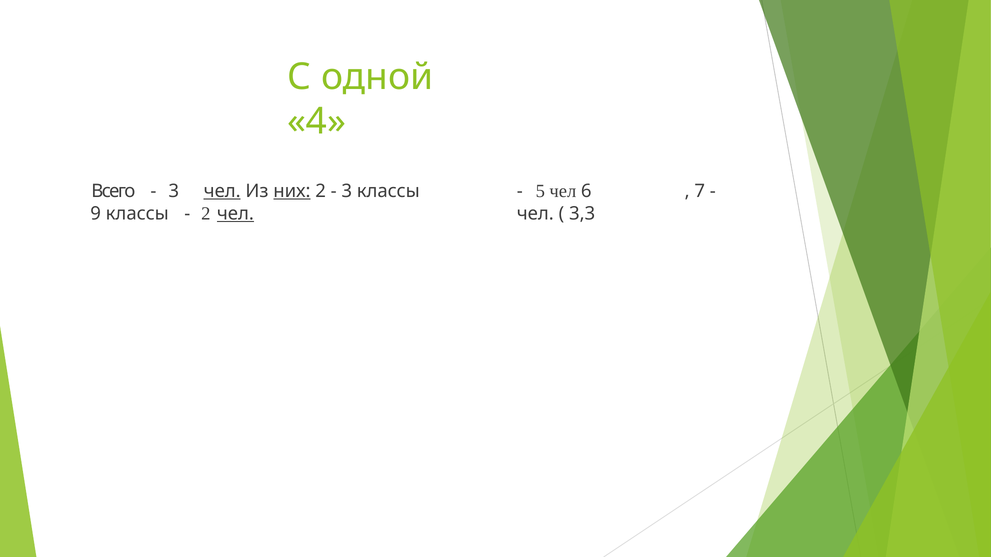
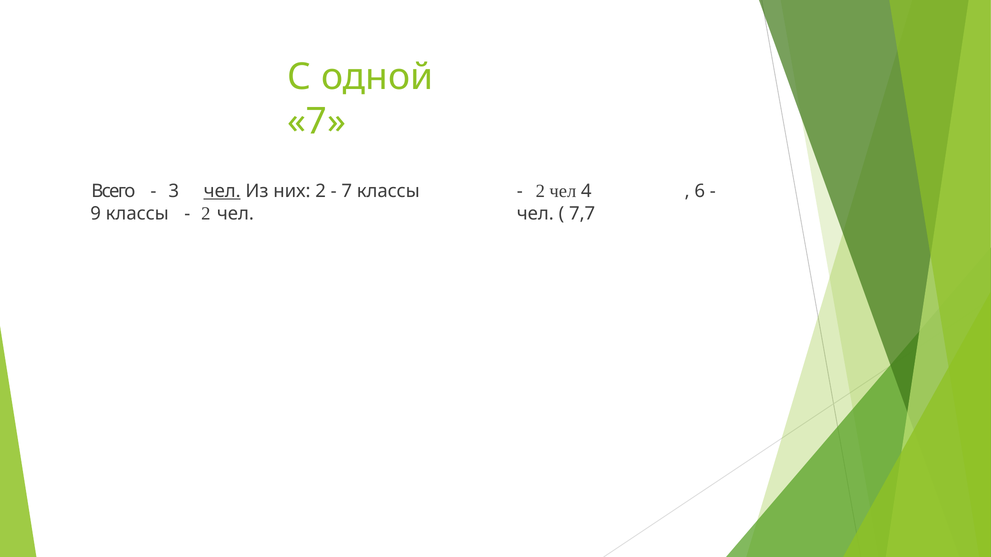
4: 4 -> 7 (317, 122)
них underline: present -> none (292, 191)
3: 3 -> 7 (347, 191)
5: 5 -> 2 (540, 191)
6: 6 -> 4 (586, 191)
7: 7 -> 6 (700, 191)
чел underline: present -> none (235, 214)
3,3: 3,3 -> 7,7 (582, 214)
